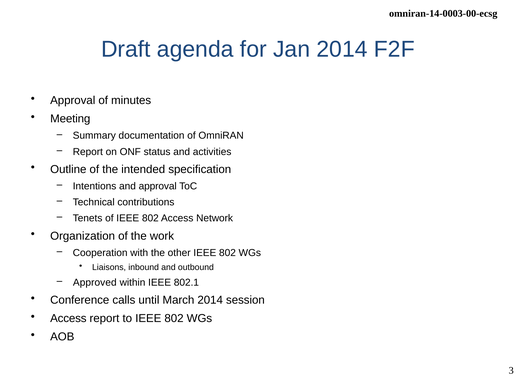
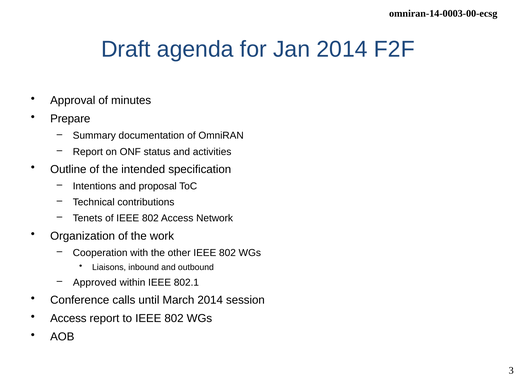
Meeting: Meeting -> Prepare (70, 119)
and approval: approval -> proposal (158, 186)
